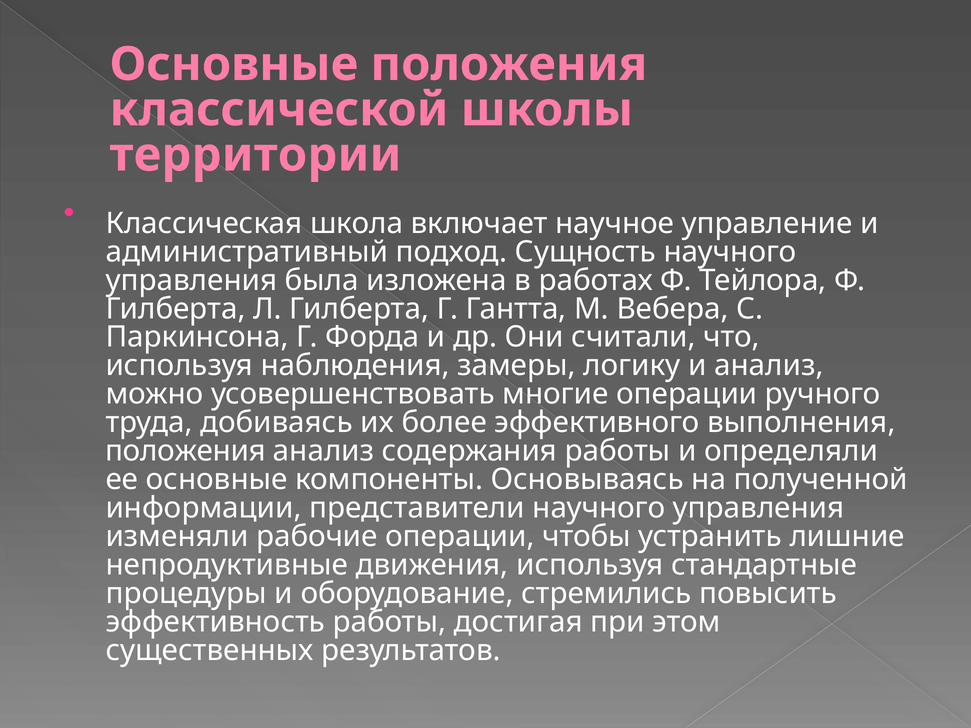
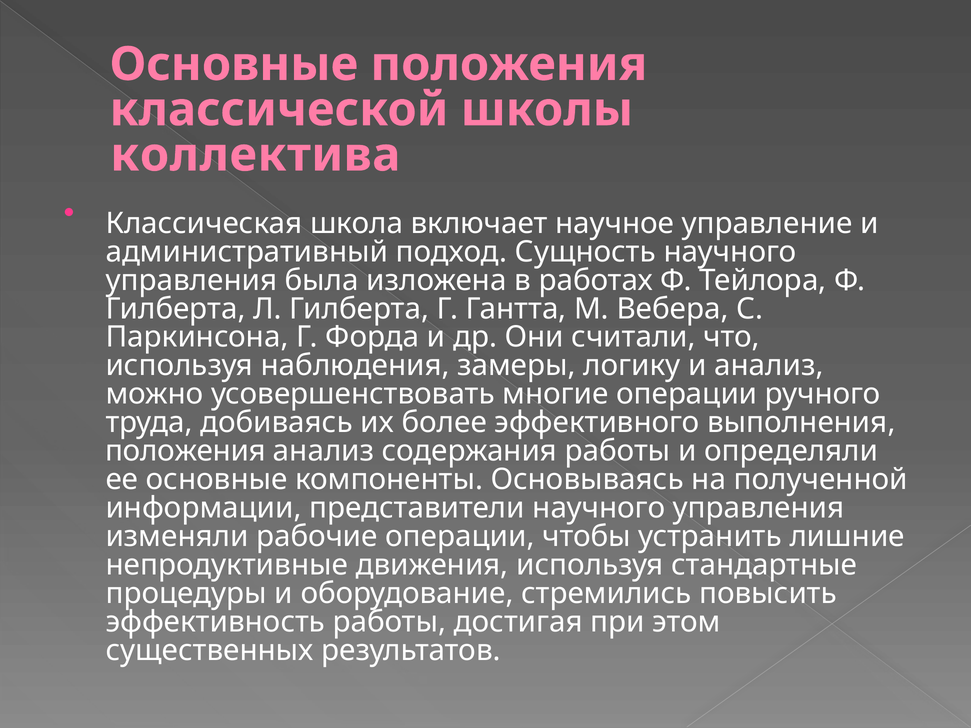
территории: территории -> коллектива (255, 155)
